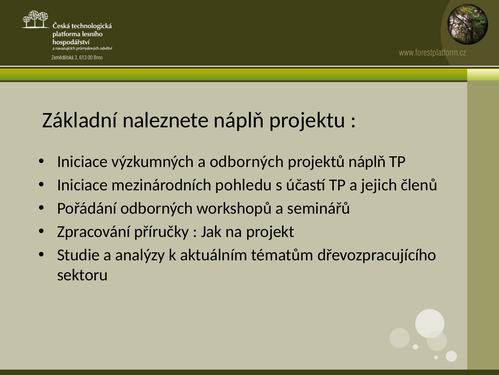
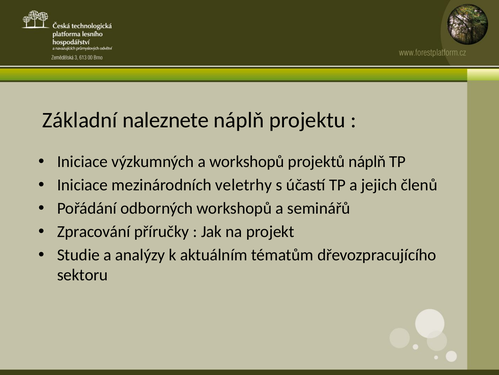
a odborných: odborných -> workshopů (247, 161)
pohledu: pohledu -> veletrhy (244, 185)
